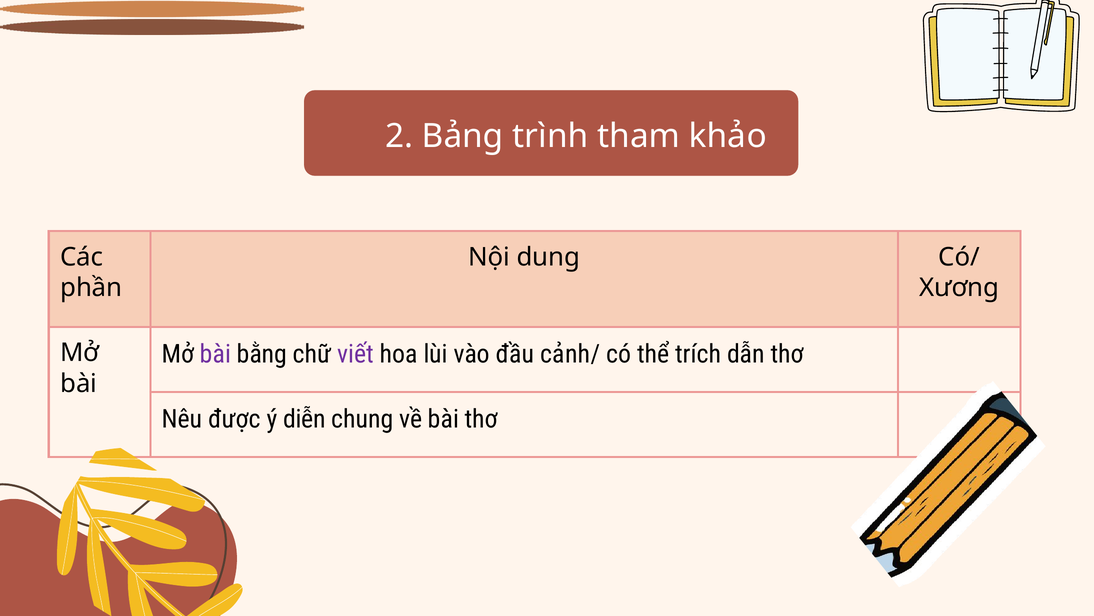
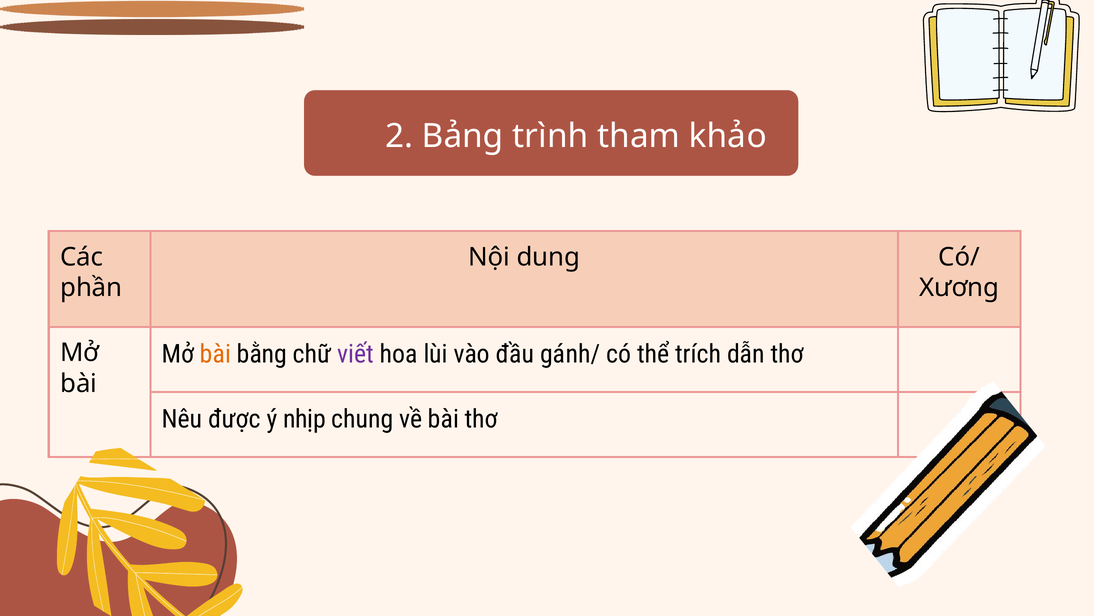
bài colour: purple -> orange (215, 354)
cảnh/: cảnh/ -> gánh/ (570, 354)
diễn: diễn -> nhịp (304, 419)
